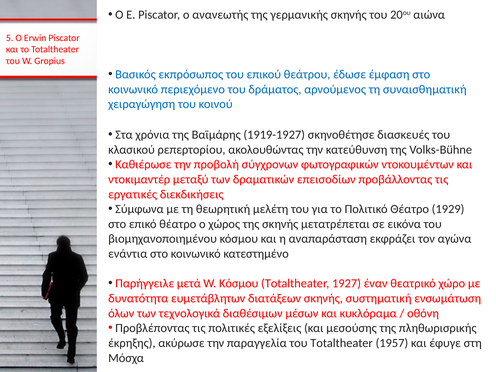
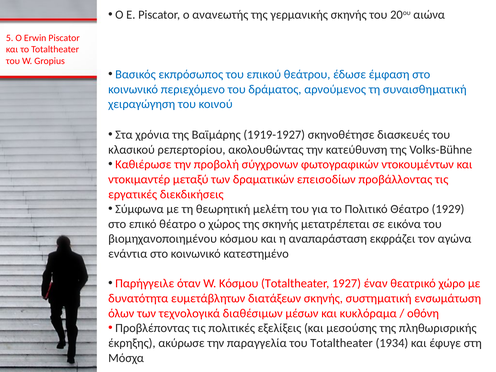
μετά: μετά -> όταν (189, 284)
1957: 1957 -> 1934 (392, 343)
